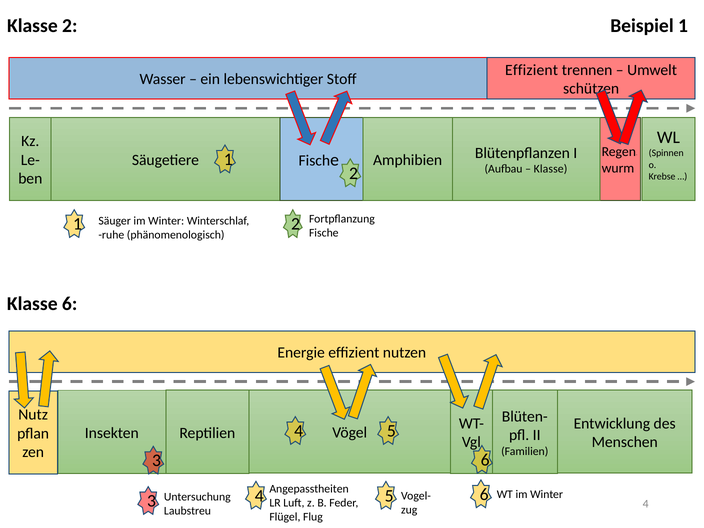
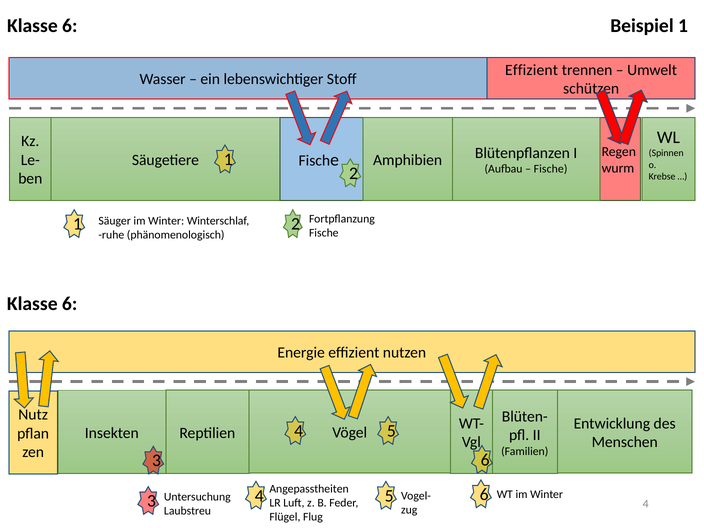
2: 2 -> 6 (70, 26)
Klasse: Klasse -> Fische (551, 169)
